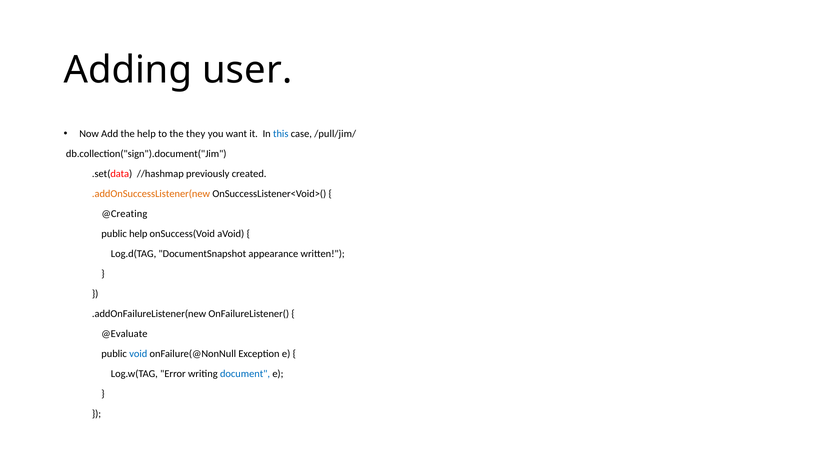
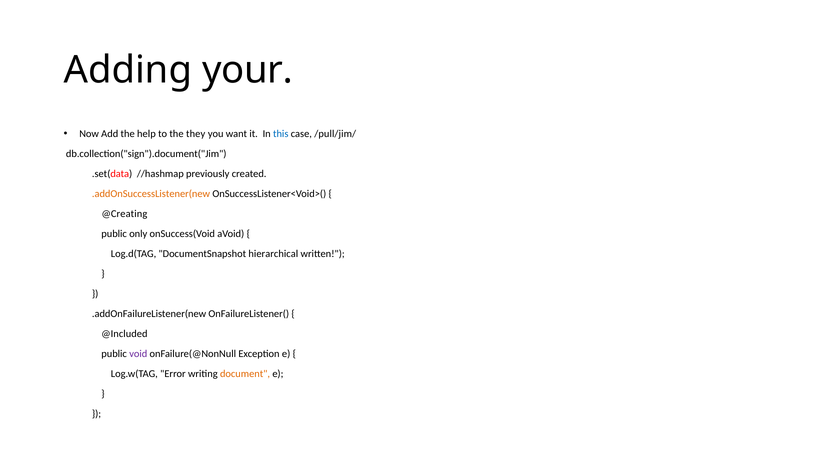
user: user -> your (248, 70)
public help: help -> only (138, 234)
appearance: appearance -> hierarchical (273, 254)
@Evaluate: @Evaluate -> @Included (124, 333)
void colour: blue -> purple (138, 353)
document colour: blue -> orange (245, 373)
